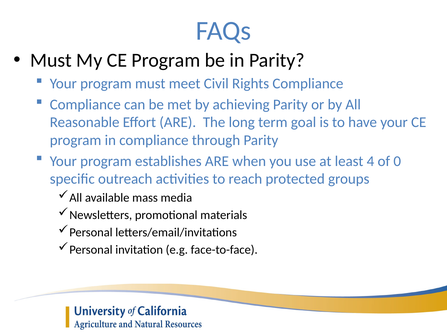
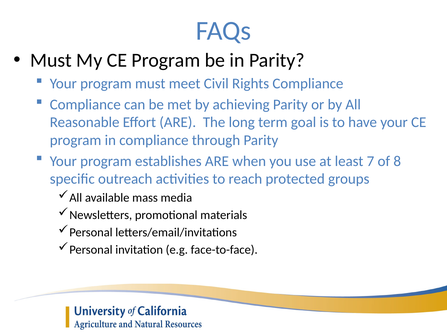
4: 4 -> 7 (371, 161)
0: 0 -> 8 (397, 161)
